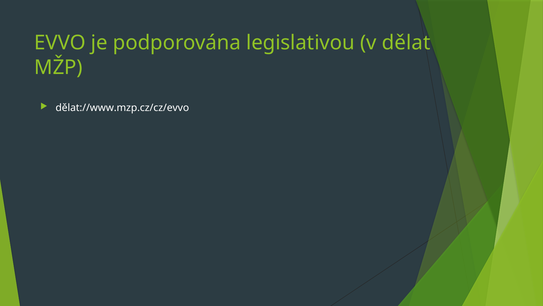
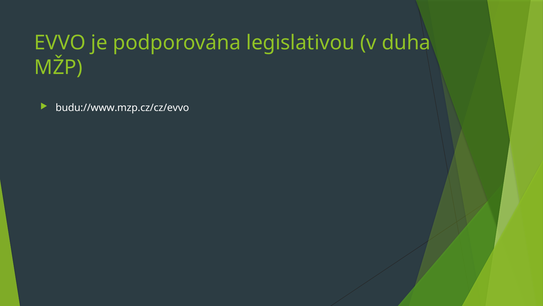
dělat: dělat -> duha (406, 43)
dělat://www.mzp.cz/cz/evvo: dělat://www.mzp.cz/cz/evvo -> budu://www.mzp.cz/cz/evvo (122, 108)
